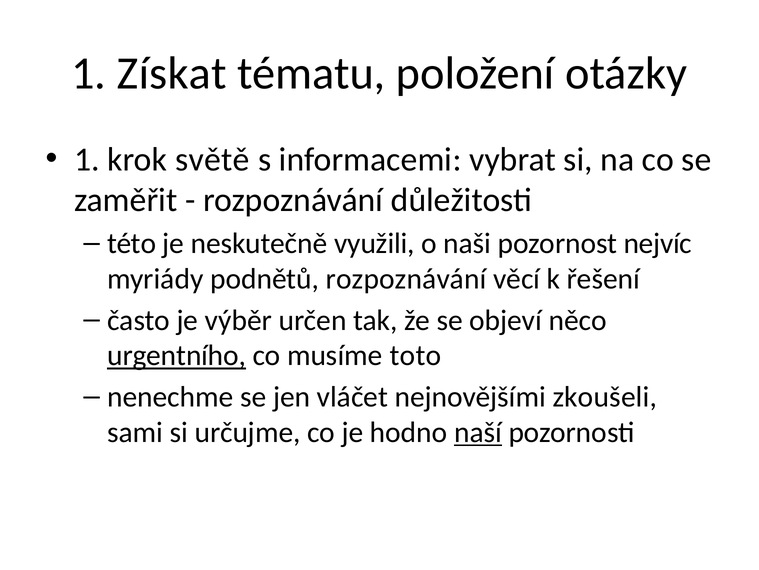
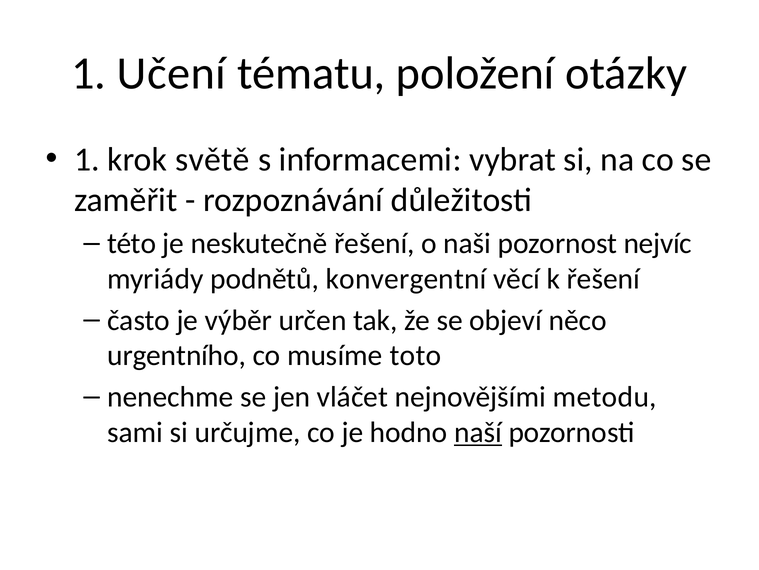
Získat: Získat -> Učení (171, 73)
neskutečně využili: využili -> řešení (374, 243)
podnětů rozpoznávání: rozpoznávání -> konvergentní (406, 279)
urgentního underline: present -> none (177, 355)
zkoušeli: zkoušeli -> metodu (605, 397)
